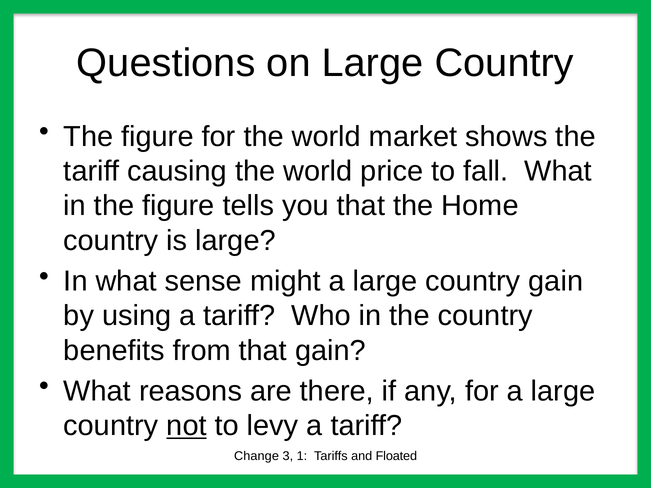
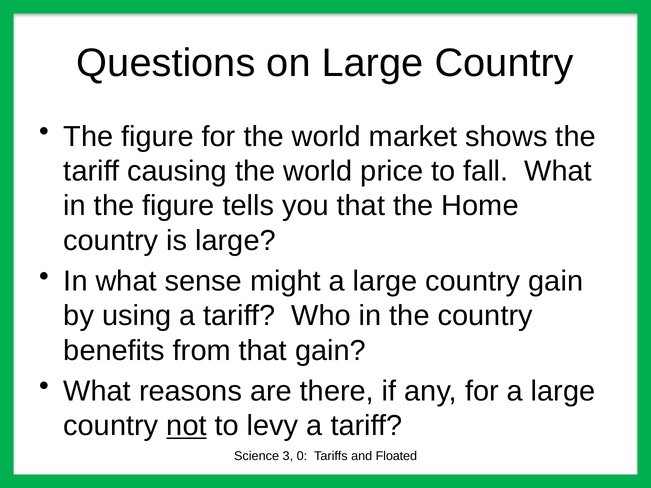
Change: Change -> Science (257, 456)
1: 1 -> 0 (302, 456)
